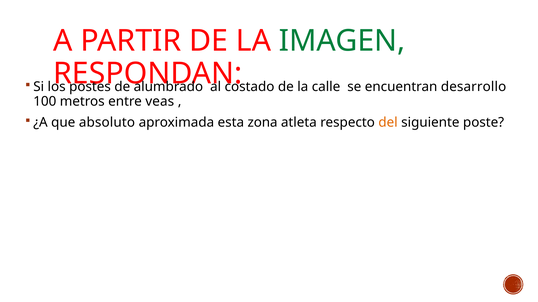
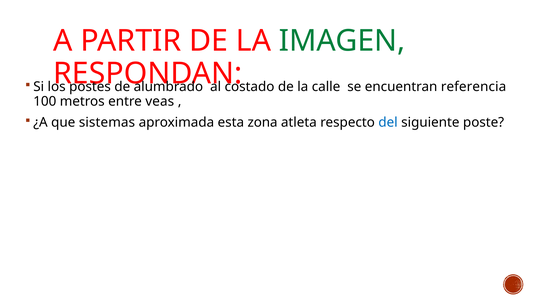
desarrollo: desarrollo -> referencia (474, 87)
absoluto: absoluto -> sistemas (107, 123)
del colour: orange -> blue (388, 123)
